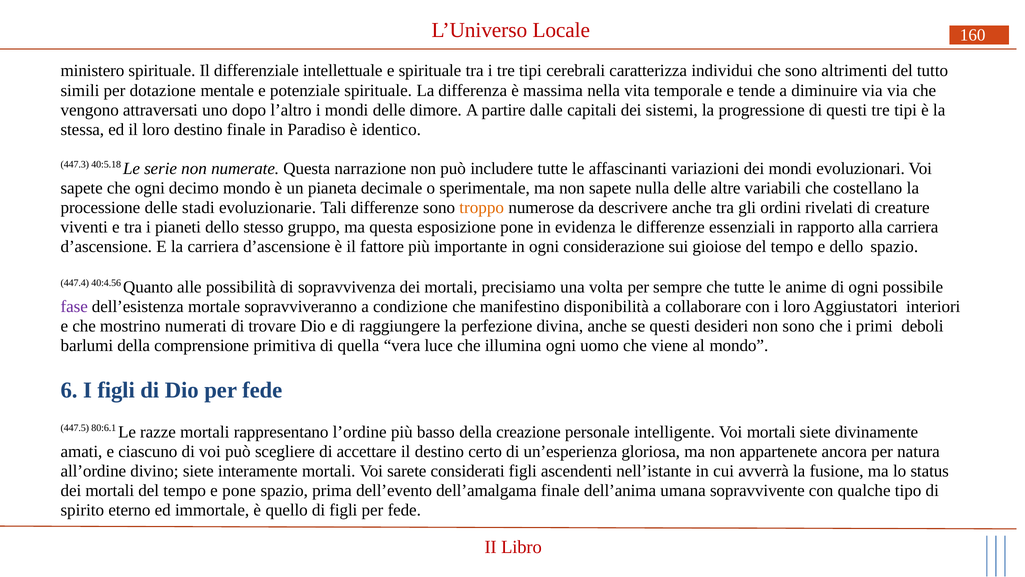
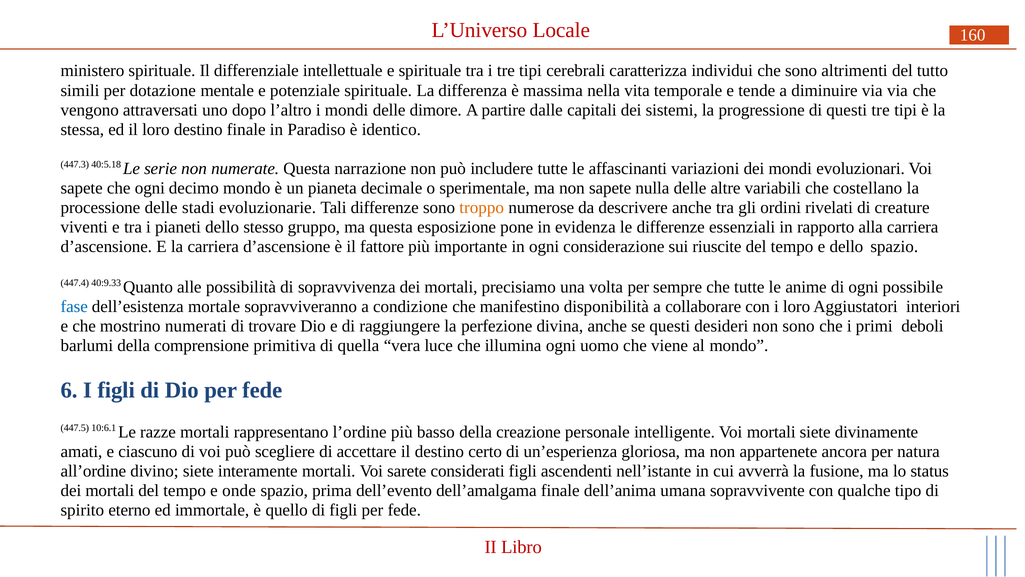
gioiose: gioiose -> riuscite (717, 247)
40:4.56: 40:4.56 -> 40:9.33 (106, 283)
fase colour: purple -> blue (74, 307)
80:6.1: 80:6.1 -> 10:6.1 (104, 428)
e pone: pone -> onde (239, 491)
